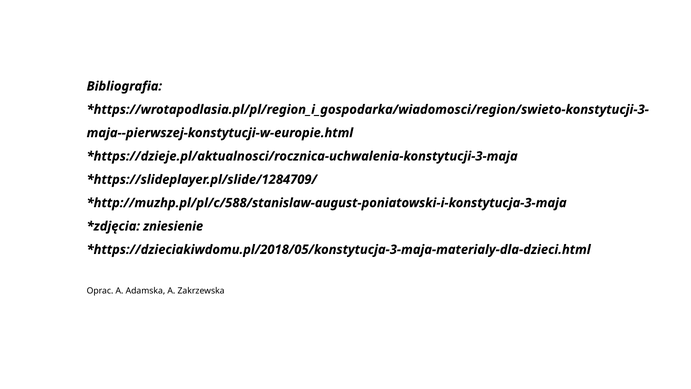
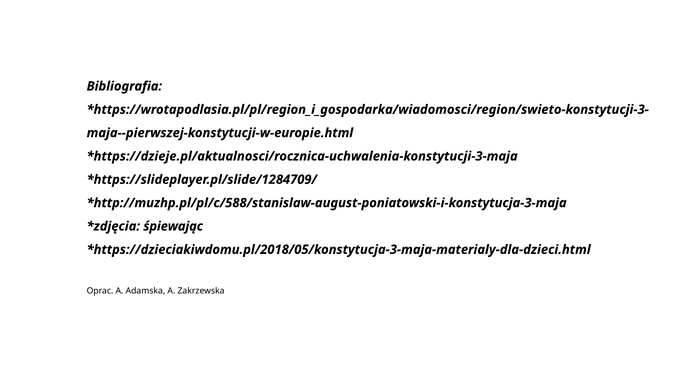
zniesienie: zniesienie -> śpiewając (173, 226)
